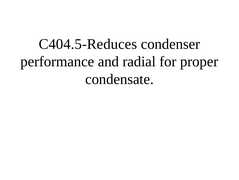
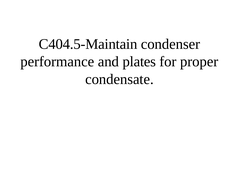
C404.5-Reduces: C404.5-Reduces -> C404.5-Maintain (88, 44)
radial: radial -> plates (139, 61)
